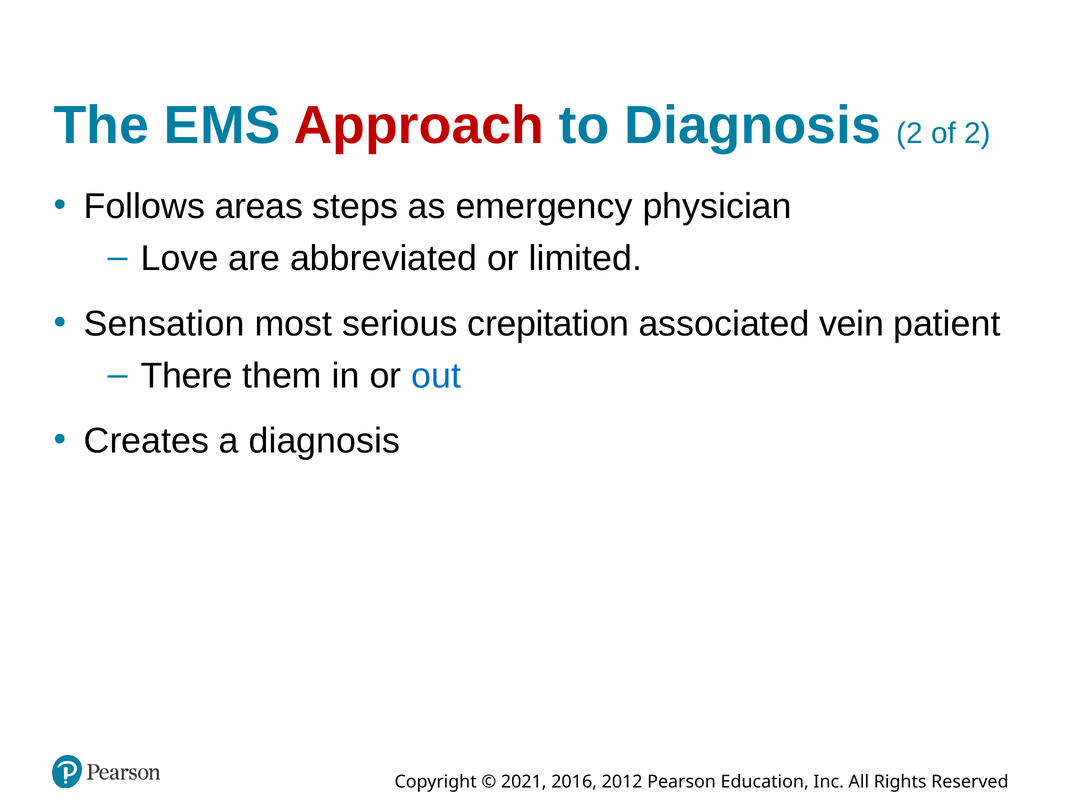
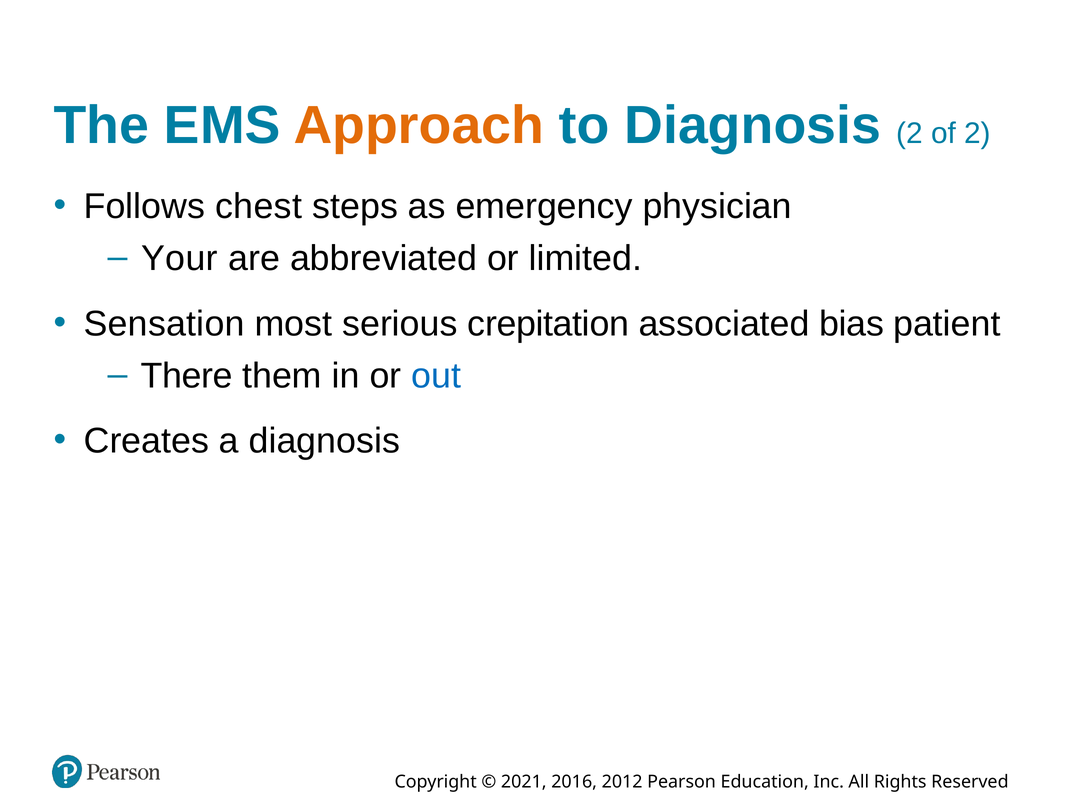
Approach colour: red -> orange (419, 126)
areas: areas -> chest (259, 207)
Love: Love -> Your (180, 259)
vein: vein -> bias (852, 324)
